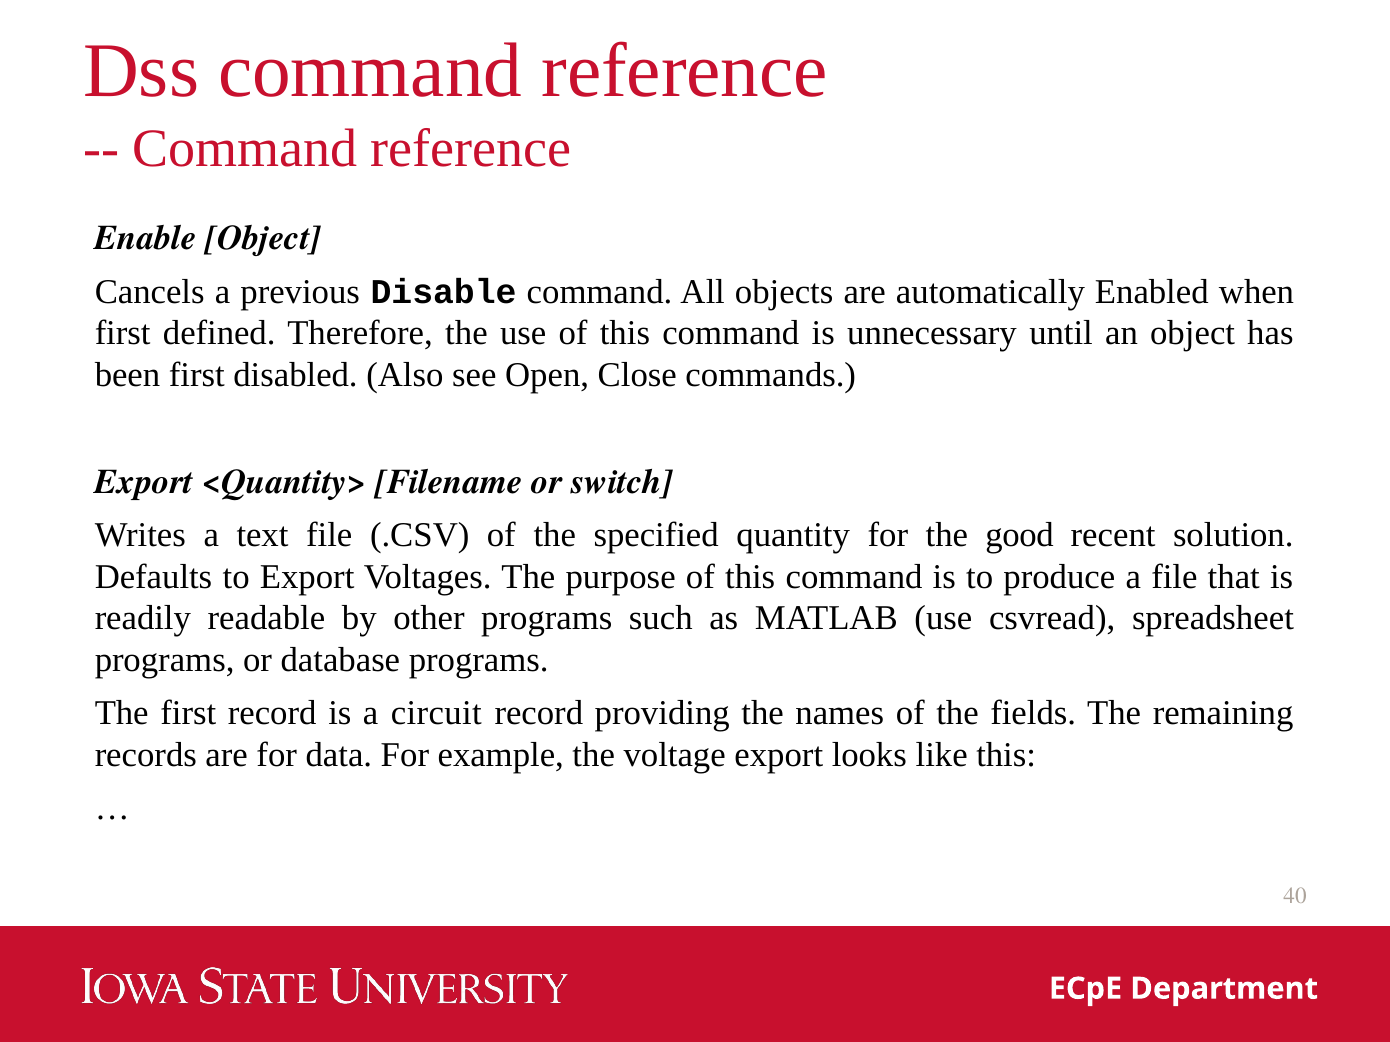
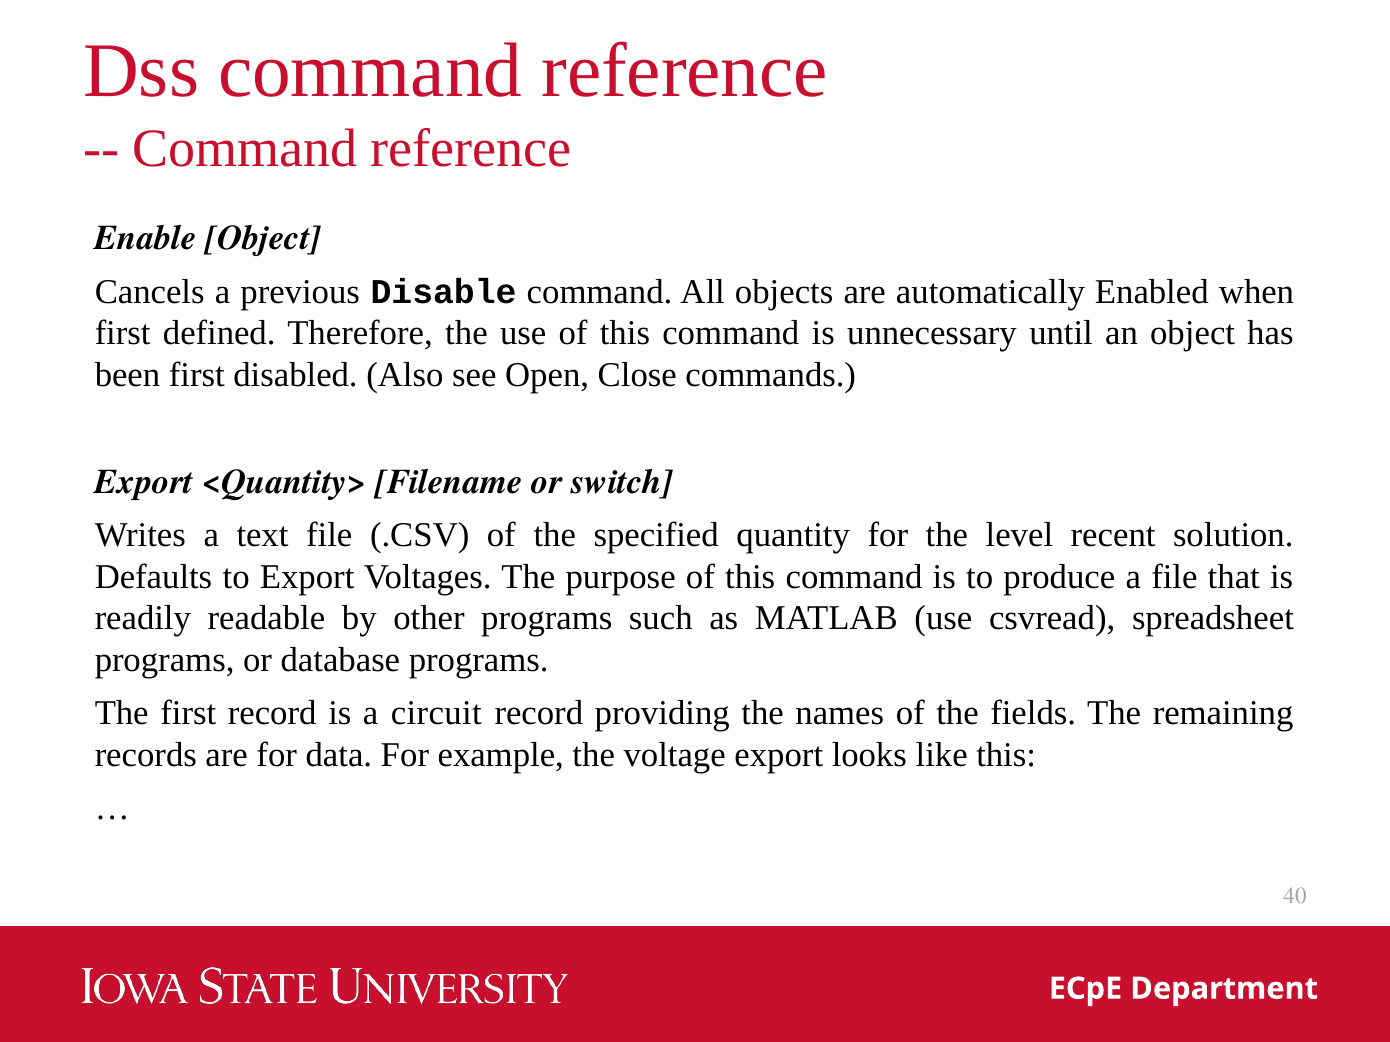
good: good -> level (1019, 535)
